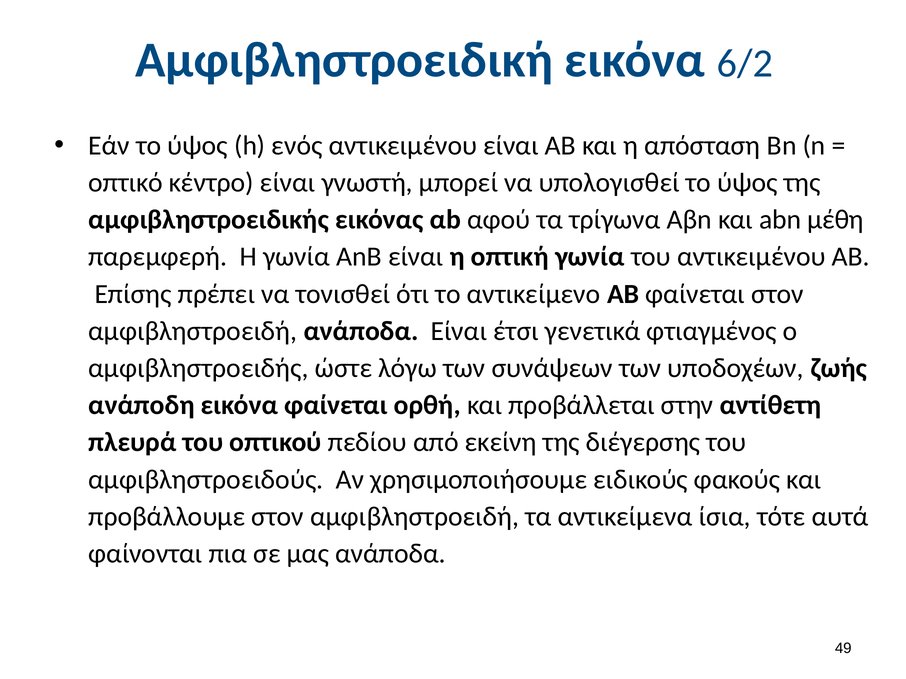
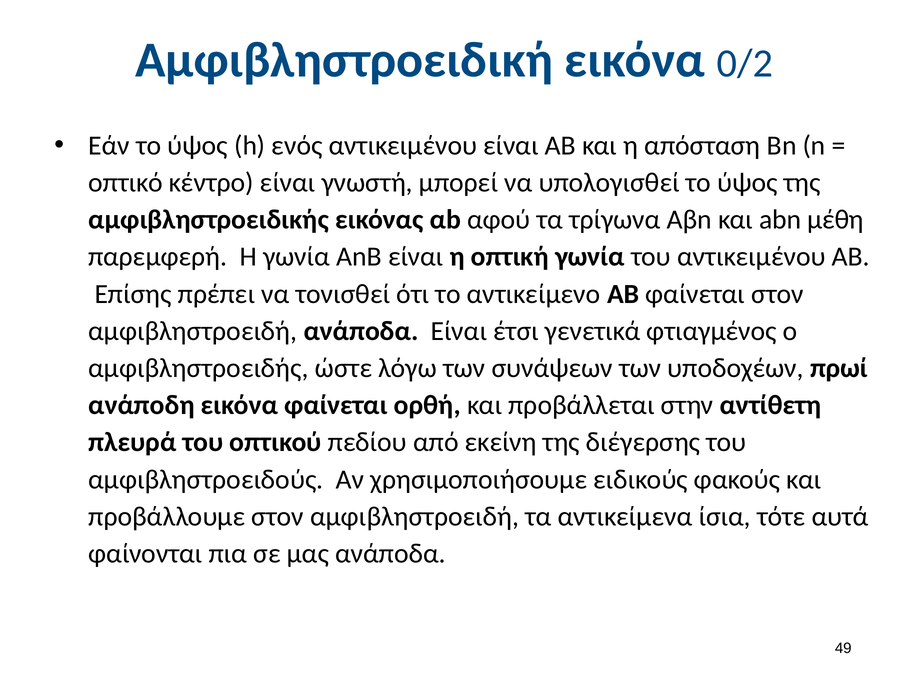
6/2: 6/2 -> 0/2 (745, 63)
ζωής: ζωής -> πρωί (839, 368)
